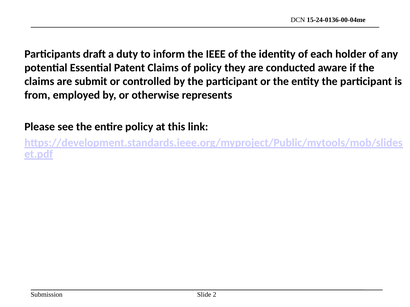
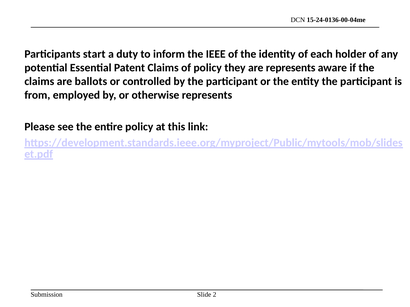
draft: draft -> start (94, 54)
are conducted: conducted -> represents (291, 68)
submit: submit -> ballots (91, 81)
